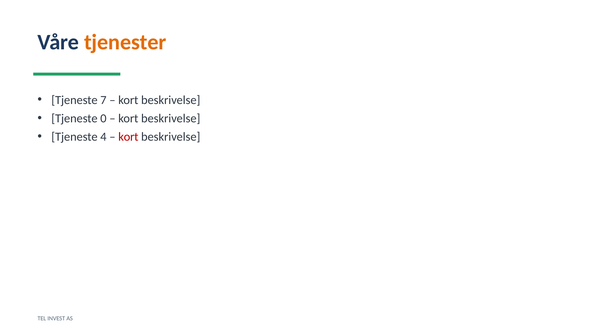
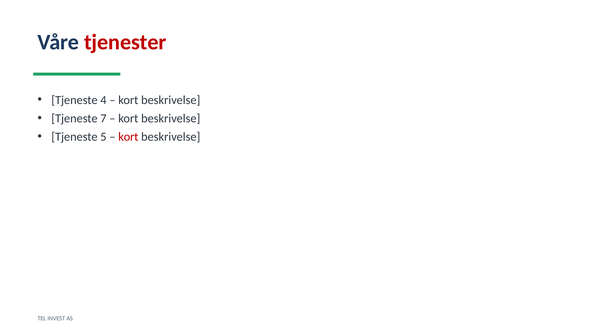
tjenester colour: orange -> red (125, 42)
7: 7 -> 4 (103, 100)
0: 0 -> 7 (103, 118)
4: 4 -> 5 (103, 137)
